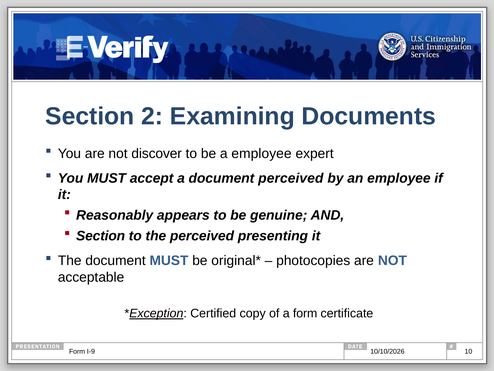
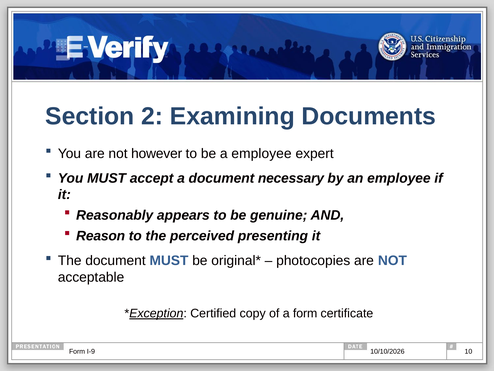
discover: discover -> however (157, 153)
document perceived: perceived -> necessary (291, 178)
Section: Section -> Reason (101, 236)
